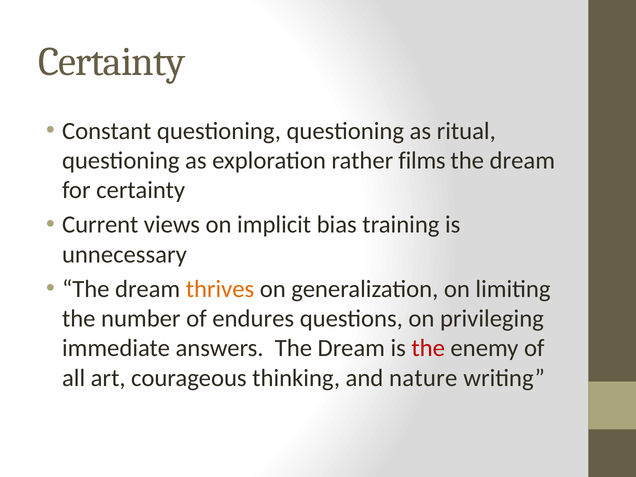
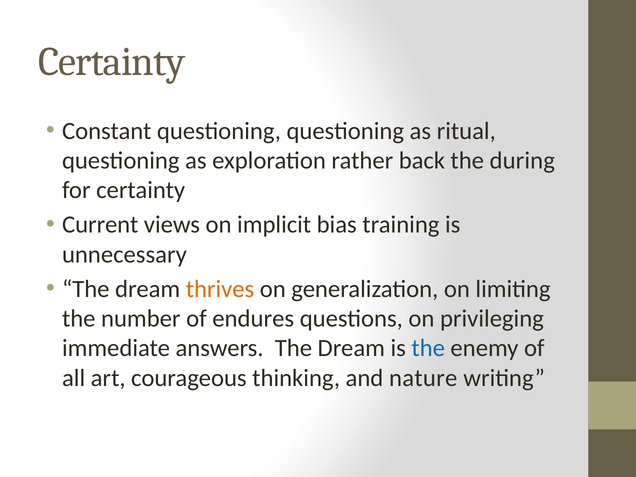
films: films -> back (422, 161)
dream: dream -> during (522, 161)
the colour: red -> blue (428, 348)
